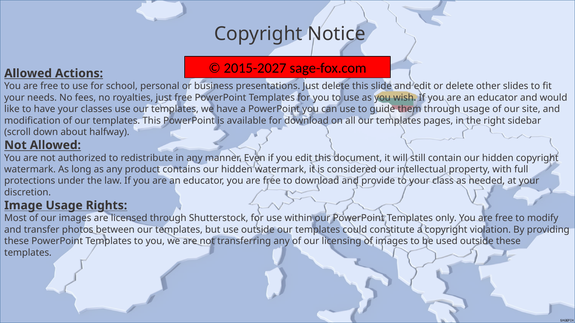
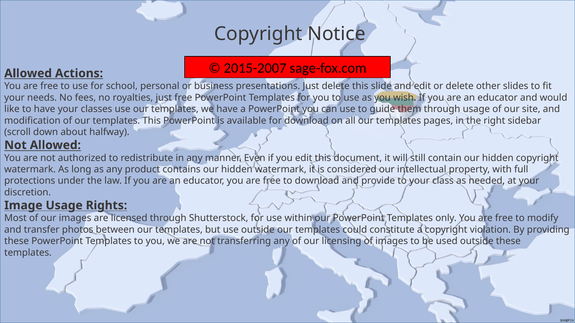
2015-2027: 2015-2027 -> 2015-2007 (255, 68)
